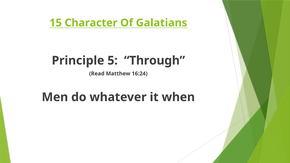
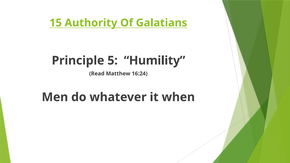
Character: Character -> Authority (91, 23)
Through: Through -> Humility (154, 61)
